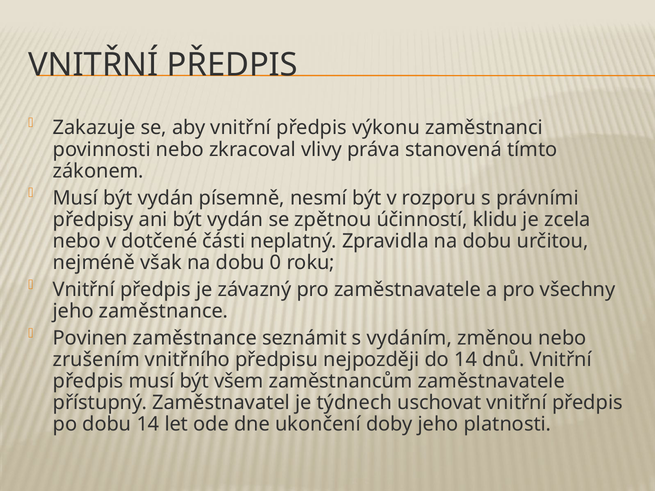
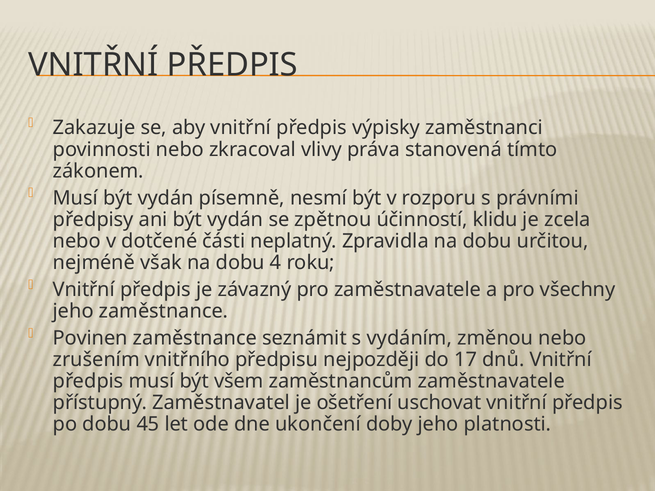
výkonu: výkonu -> výpisky (386, 128)
0: 0 -> 4 (276, 263)
do 14: 14 -> 17 (466, 360)
týdnech: týdnech -> ošetření (354, 403)
dobu 14: 14 -> 45 (148, 425)
